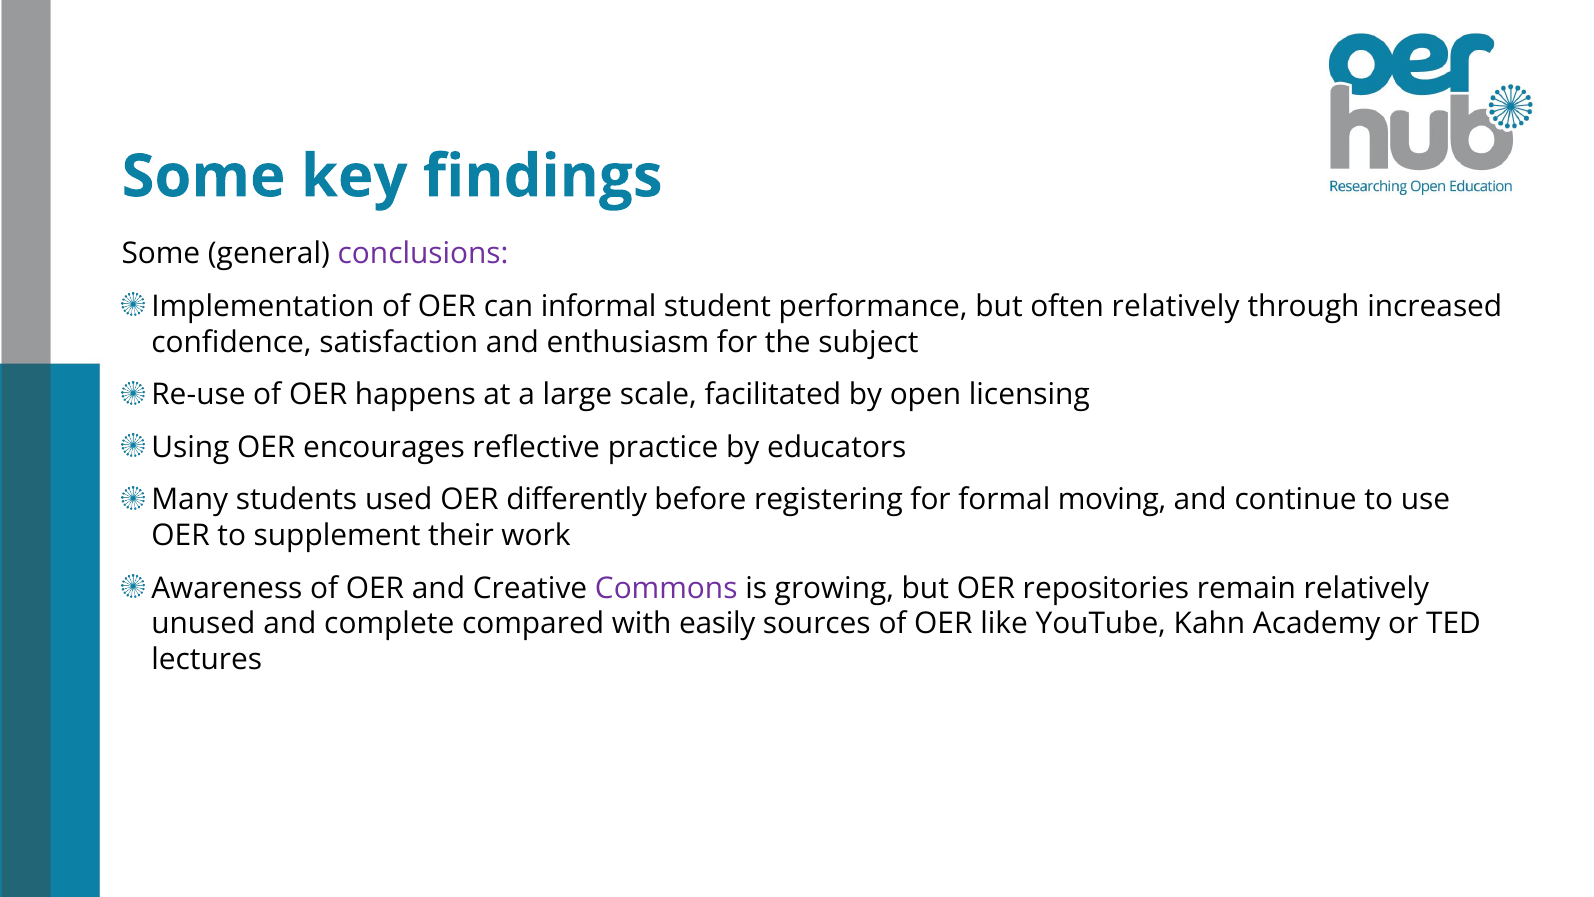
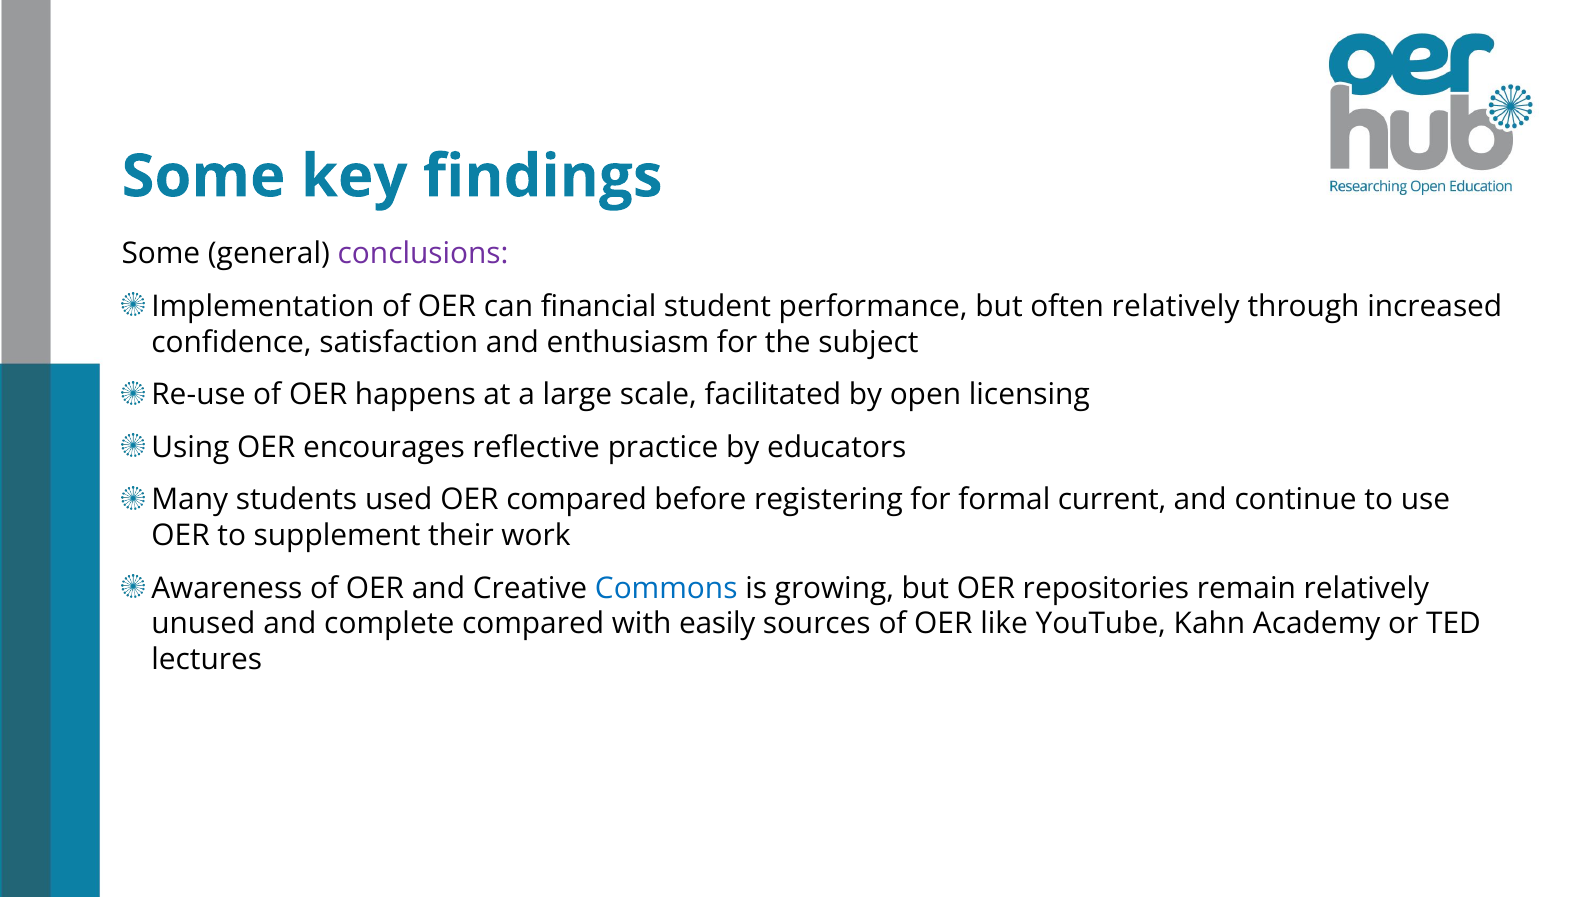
informal: informal -> financial (599, 306)
OER differently: differently -> compared (577, 500)
moving: moving -> current (1112, 500)
Commons colour: purple -> blue (666, 588)
